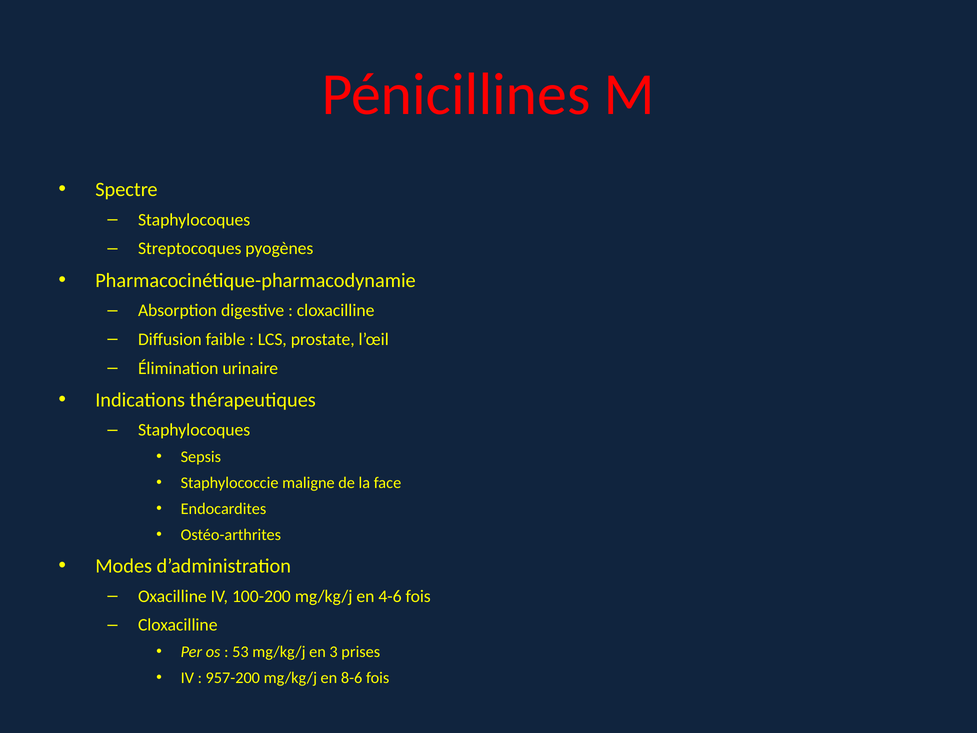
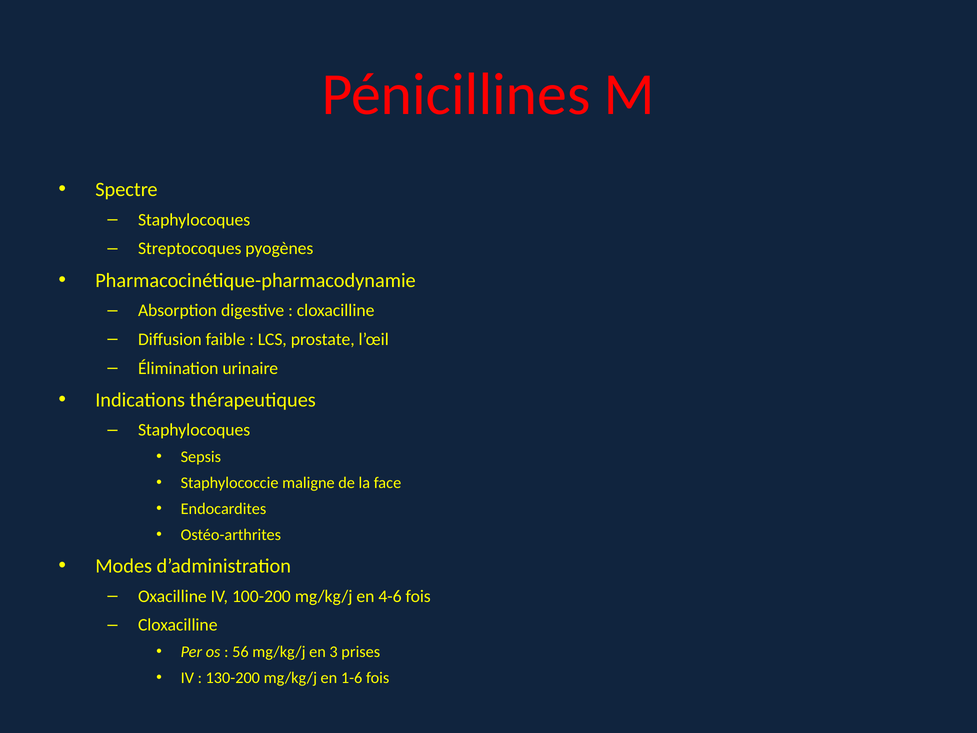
53: 53 -> 56 (240, 652)
957-200: 957-200 -> 130-200 (233, 678)
8-6: 8-6 -> 1-6 (352, 678)
